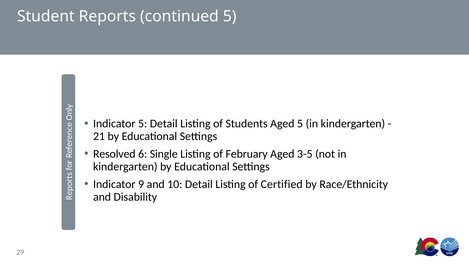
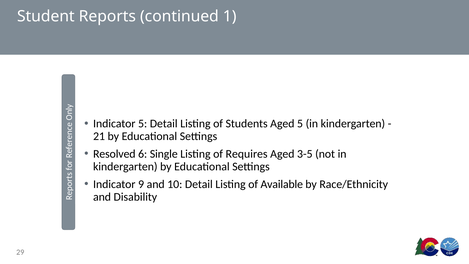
continued 5: 5 -> 1 (230, 16)
February: February -> Requires (247, 154)
Certified: Certified -> Available (282, 184)
